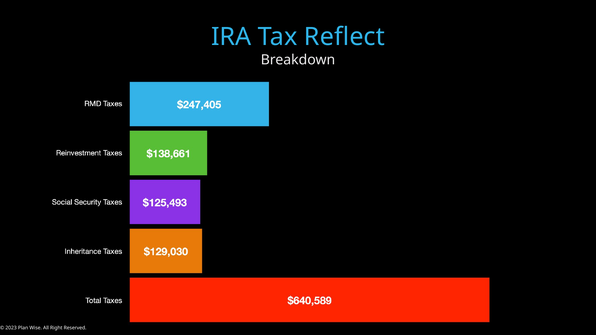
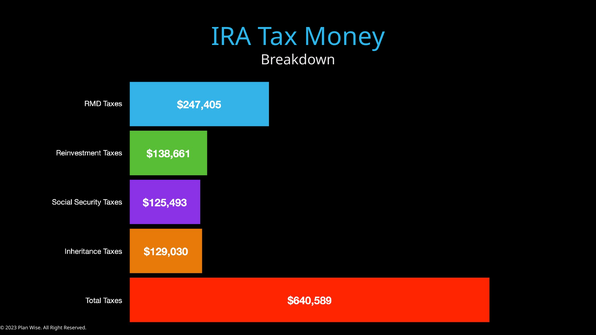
Reflect: Reflect -> Money (344, 37)
